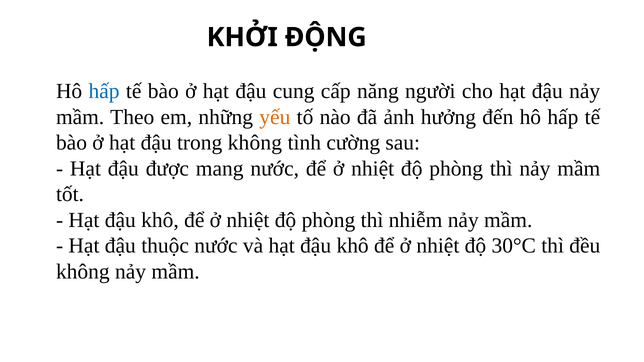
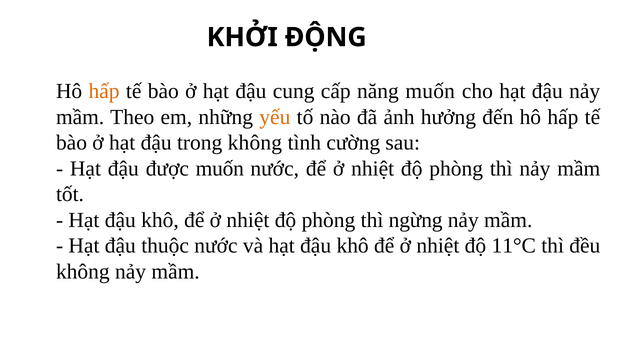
hấp colour: blue -> orange (104, 91)
năng người: người -> muốn (430, 91)
được mang: mang -> muốn (220, 169)
nhiễm: nhiễm -> ngừng (416, 220)
30°C: 30°C -> 11°C (514, 246)
